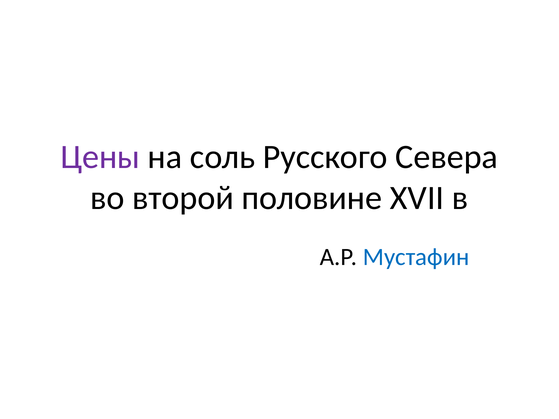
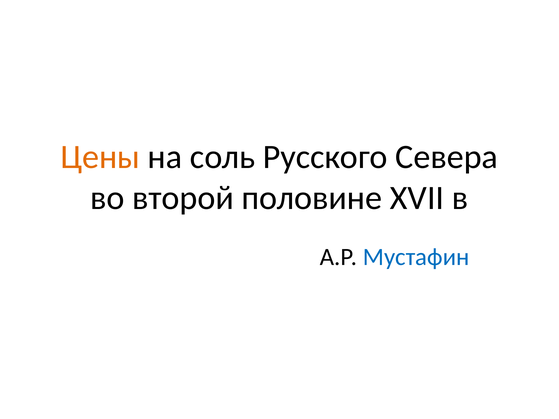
Цены colour: purple -> orange (100, 157)
